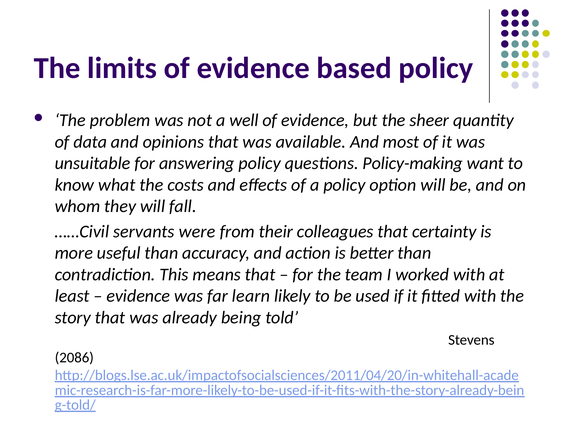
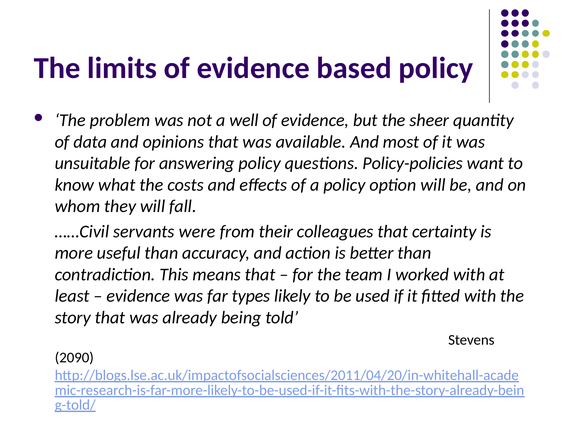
Policy-making: Policy-making -> Policy-policies (413, 164)
learn: learn -> types (251, 296)
2086: 2086 -> 2090 (74, 358)
